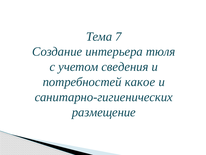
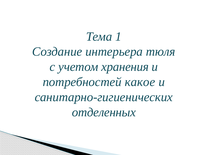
7: 7 -> 1 (118, 36)
сведения: сведения -> хранения (125, 67)
размещение: размещение -> отделенных (104, 112)
